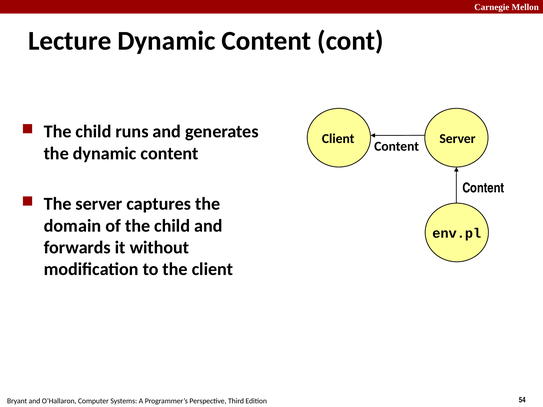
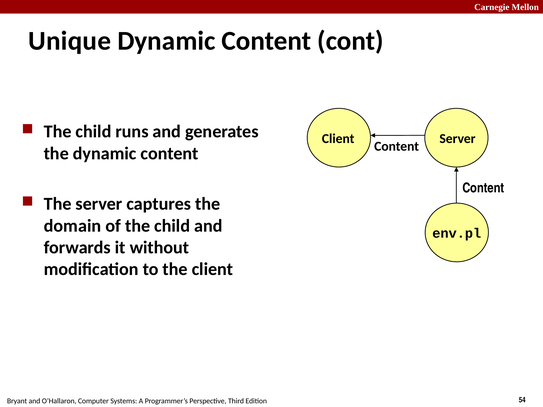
Lecture: Lecture -> Unique (70, 41)
